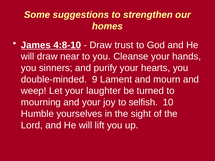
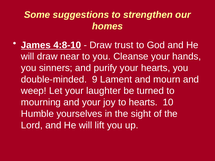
to selfish: selfish -> hearts (143, 102)
